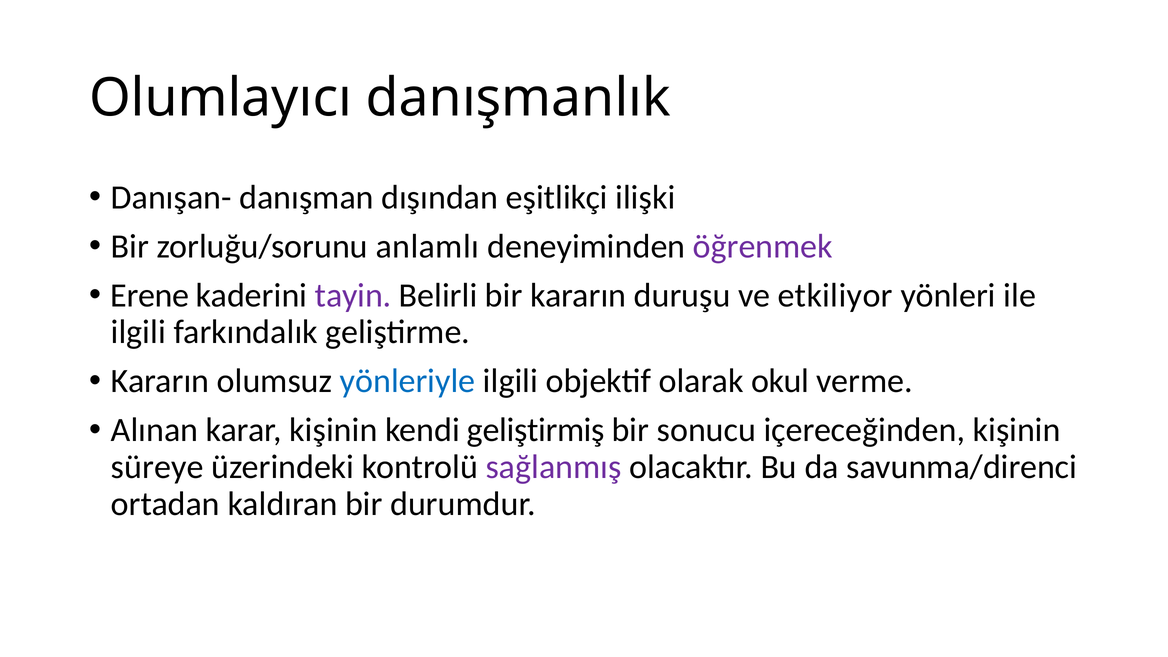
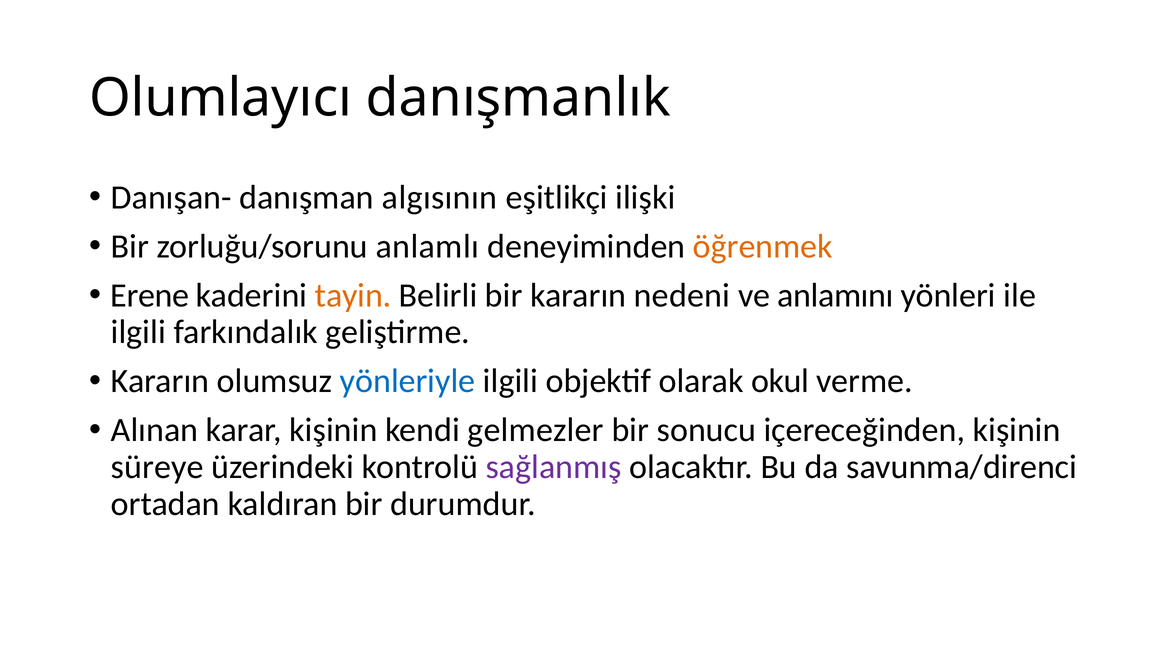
dışından: dışından -> algısının (440, 197)
öğrenmek colour: purple -> orange (763, 246)
tayin colour: purple -> orange (353, 295)
duruşu: duruşu -> nedeni (682, 295)
etkiliyor: etkiliyor -> anlamını (835, 295)
geliştirmiş: geliştirmiş -> gelmezler (536, 430)
